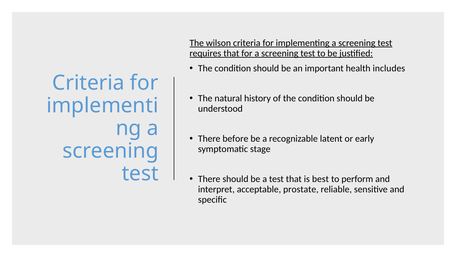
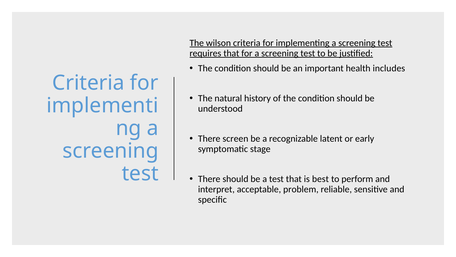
before: before -> screen (235, 139)
prostate: prostate -> problem (301, 189)
